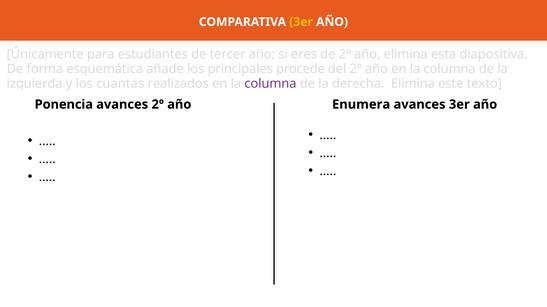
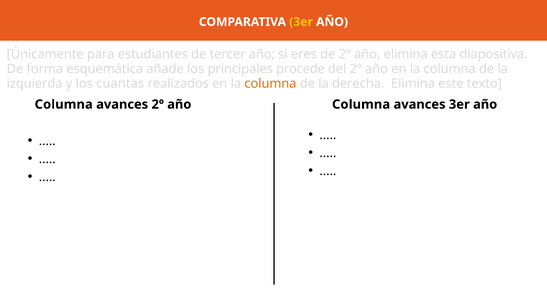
columna colour: purple -> orange (270, 84)
Ponencia: Ponencia -> Columna (64, 105)
año Enumera: Enumera -> Columna (361, 105)
